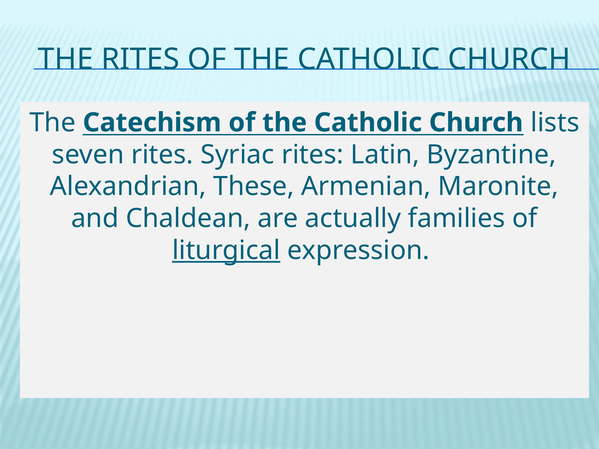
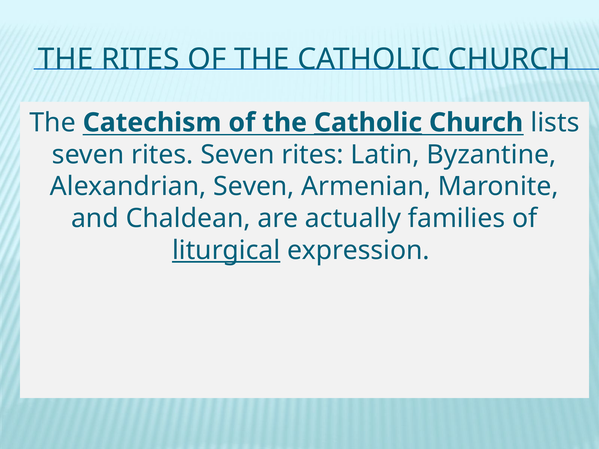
Catholic underline: none -> present (368, 123)
rites Syriac: Syriac -> Seven (237, 155)
Alexandrian These: These -> Seven (254, 187)
